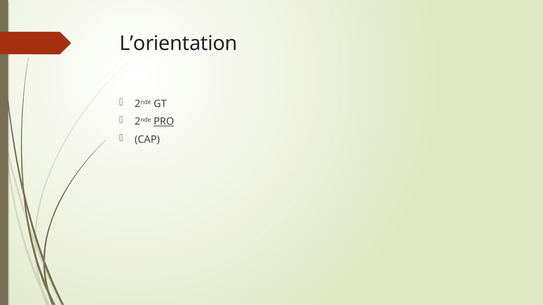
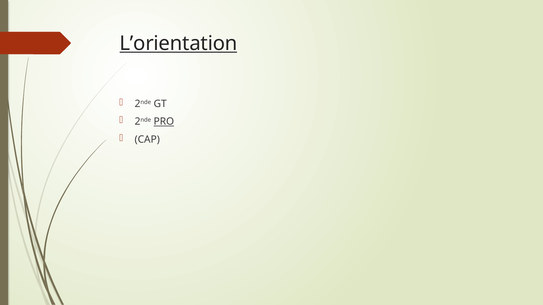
L’orientation underline: none -> present (178, 43)
